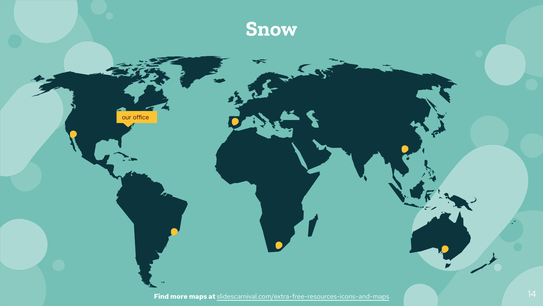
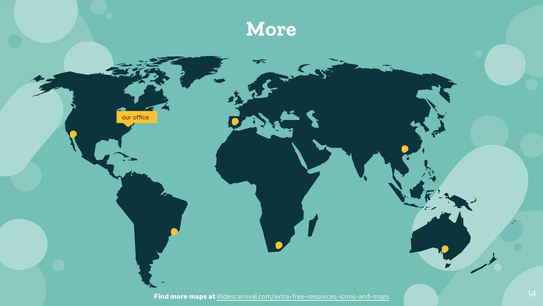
Snow: Snow -> More (271, 29)
